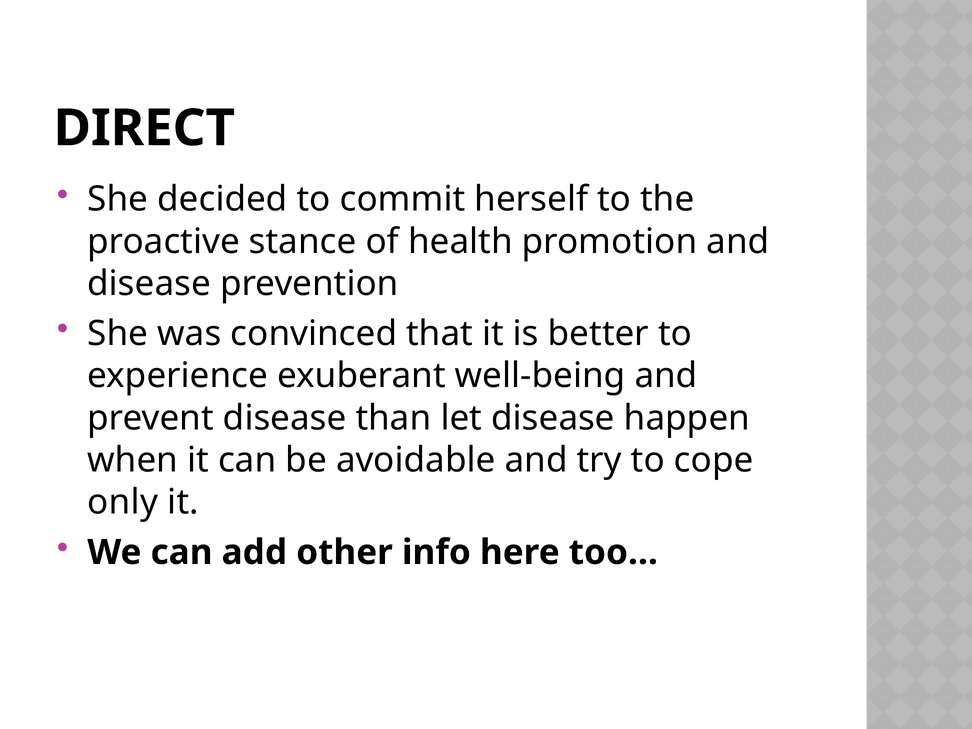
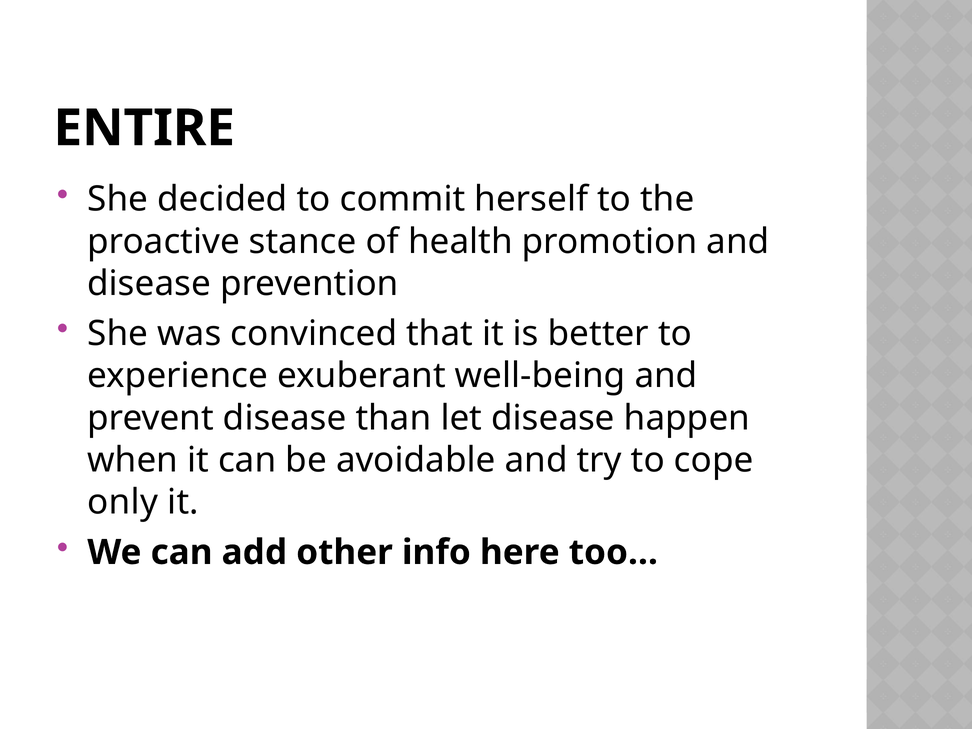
DIRECT: DIRECT -> ENTIRE (144, 128)
